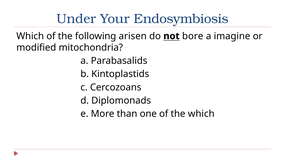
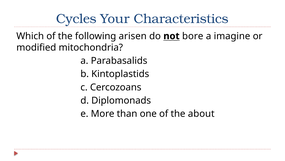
Under: Under -> Cycles (76, 19)
Endosymbiosis: Endosymbiosis -> Characteristics (181, 19)
the which: which -> about (201, 113)
